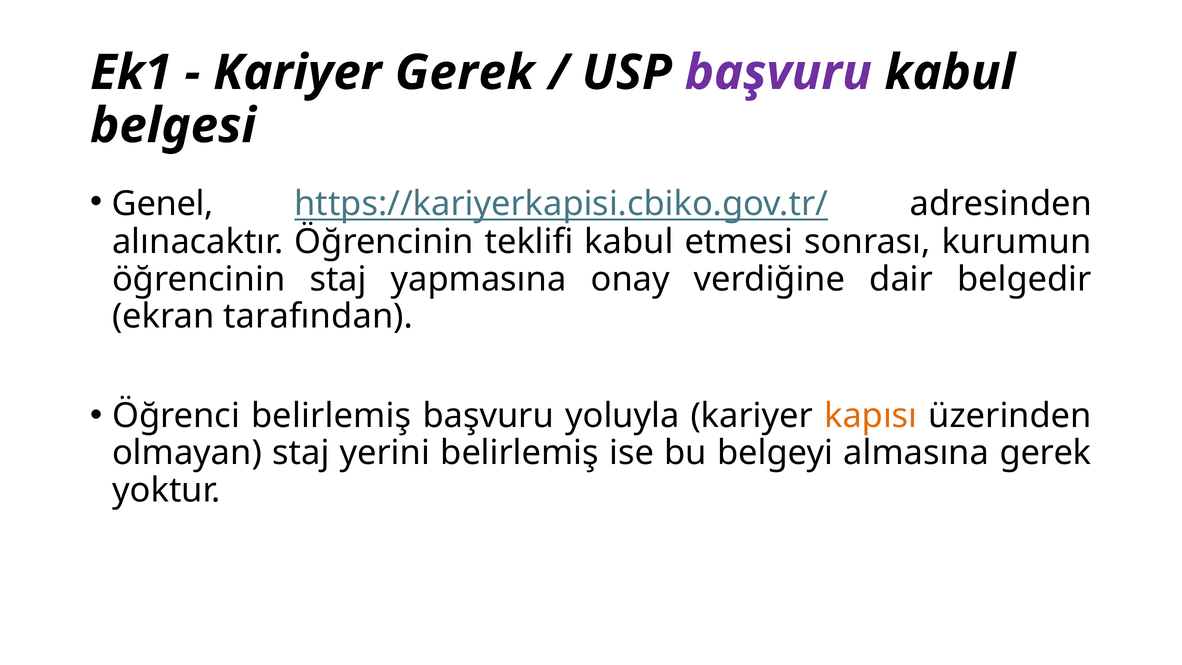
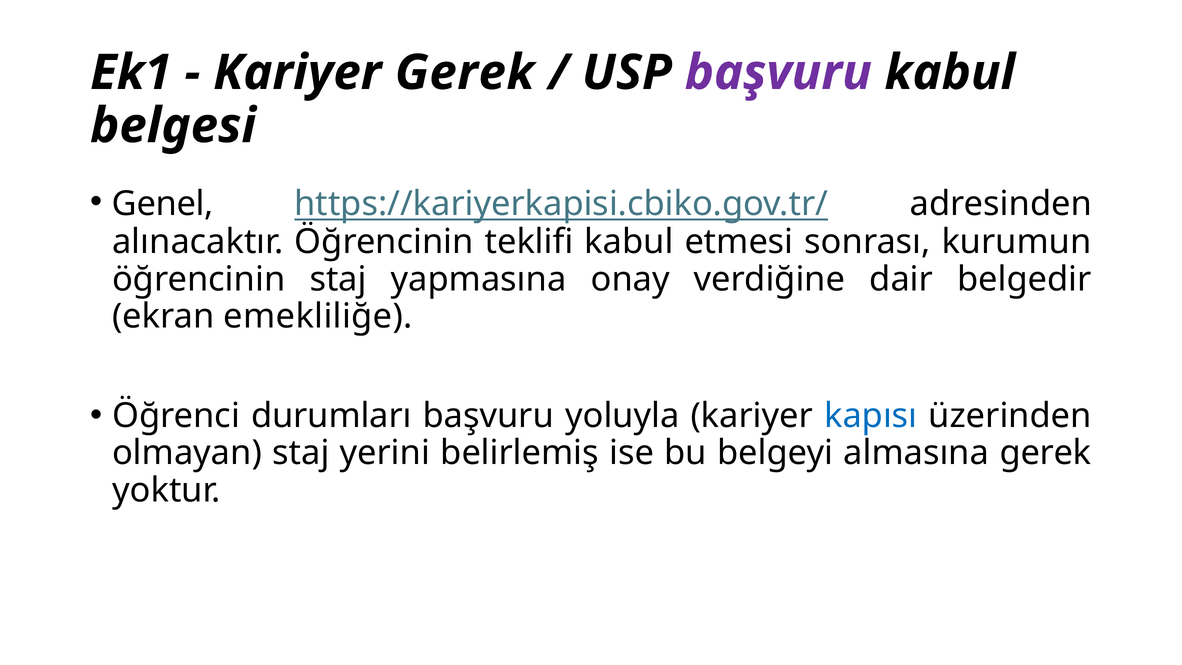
tarafından: tarafından -> emekliliğe (318, 316)
Öğrenci belirlemiş: belirlemiş -> durumları (331, 416)
kapısı colour: orange -> blue (871, 416)
